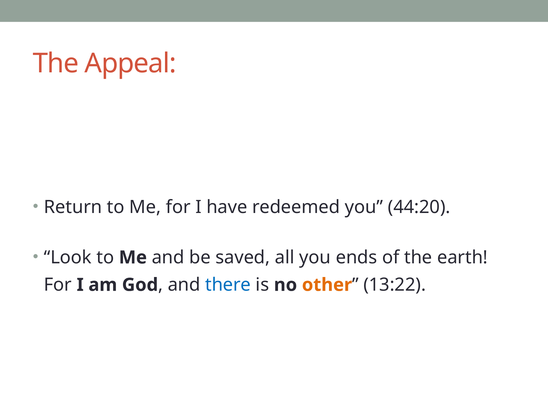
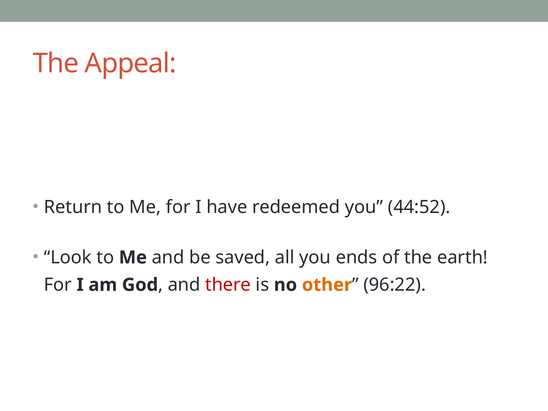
44:20: 44:20 -> 44:52 (419, 207)
there colour: blue -> red (228, 285)
13:22: 13:22 -> 96:22 (395, 285)
